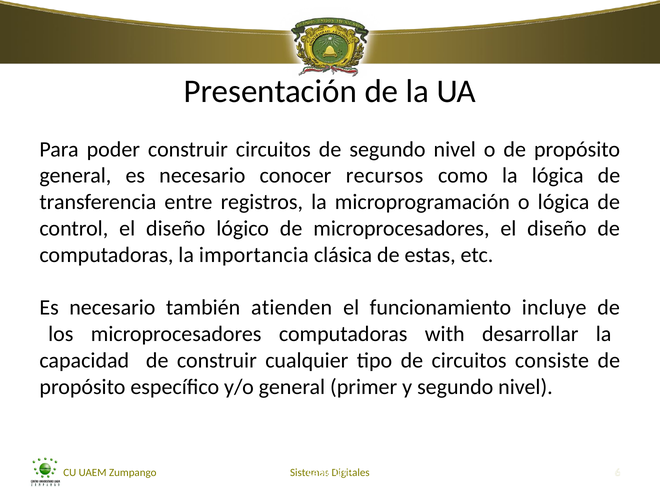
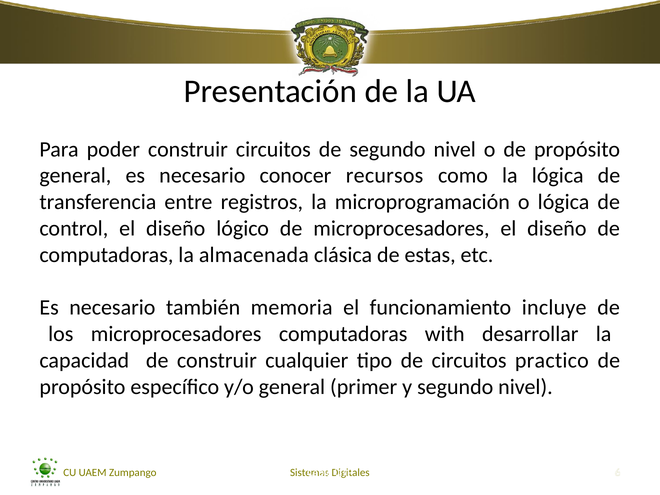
importancia: importancia -> almacenada (254, 255)
atienden: atienden -> memoria (292, 308)
consiste: consiste -> practico (552, 360)
